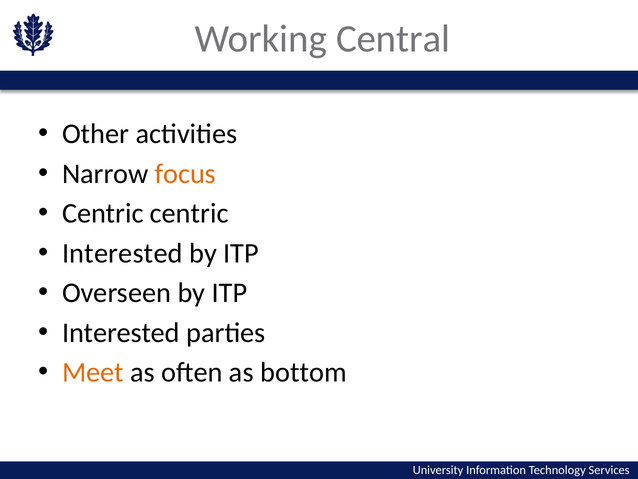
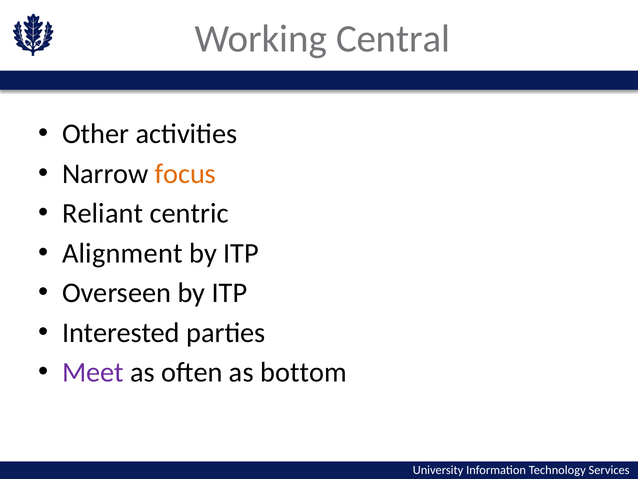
Centric: Centric -> Reliant (103, 213)
Interested: Interested -> Alignment (122, 253)
Meet colour: orange -> purple (93, 372)
